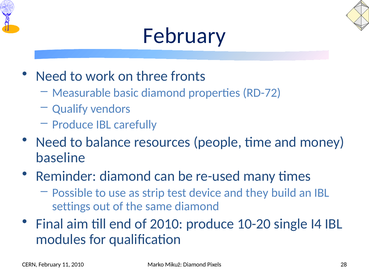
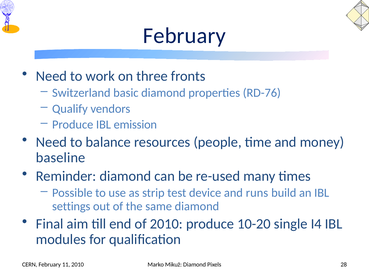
Measurable: Measurable -> Switzerland (81, 93)
RD-72: RD-72 -> RD-76 (262, 93)
carefully: carefully -> emission (135, 124)
they: they -> runs (257, 193)
